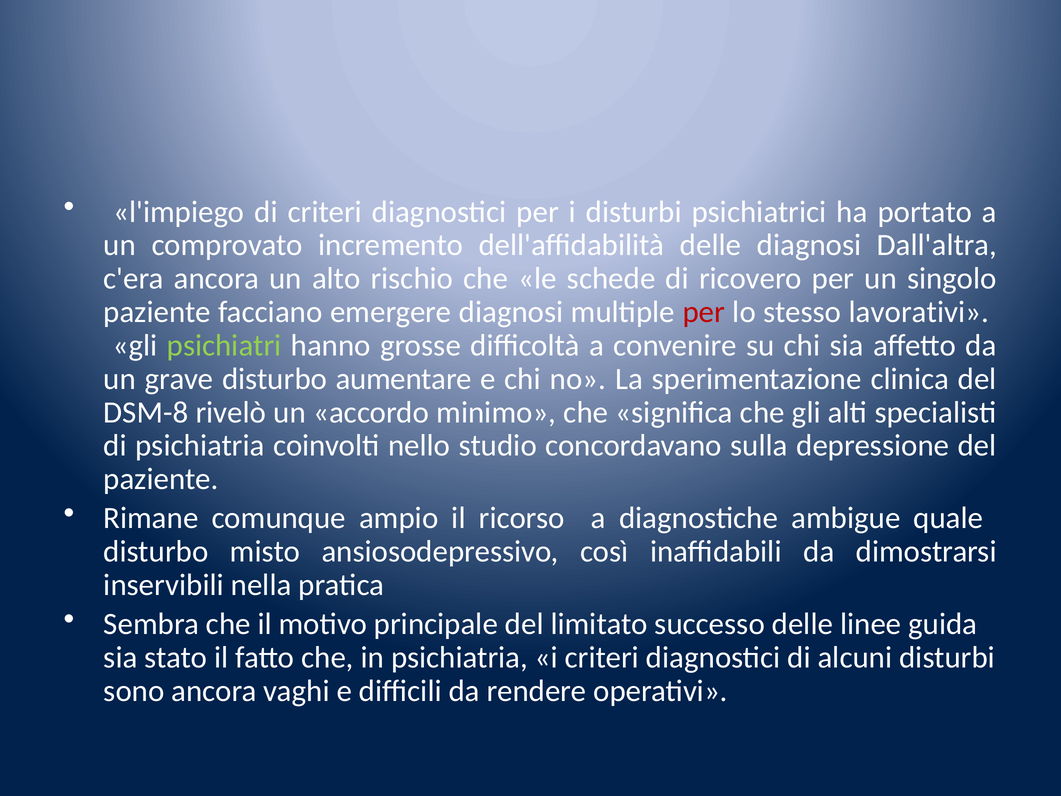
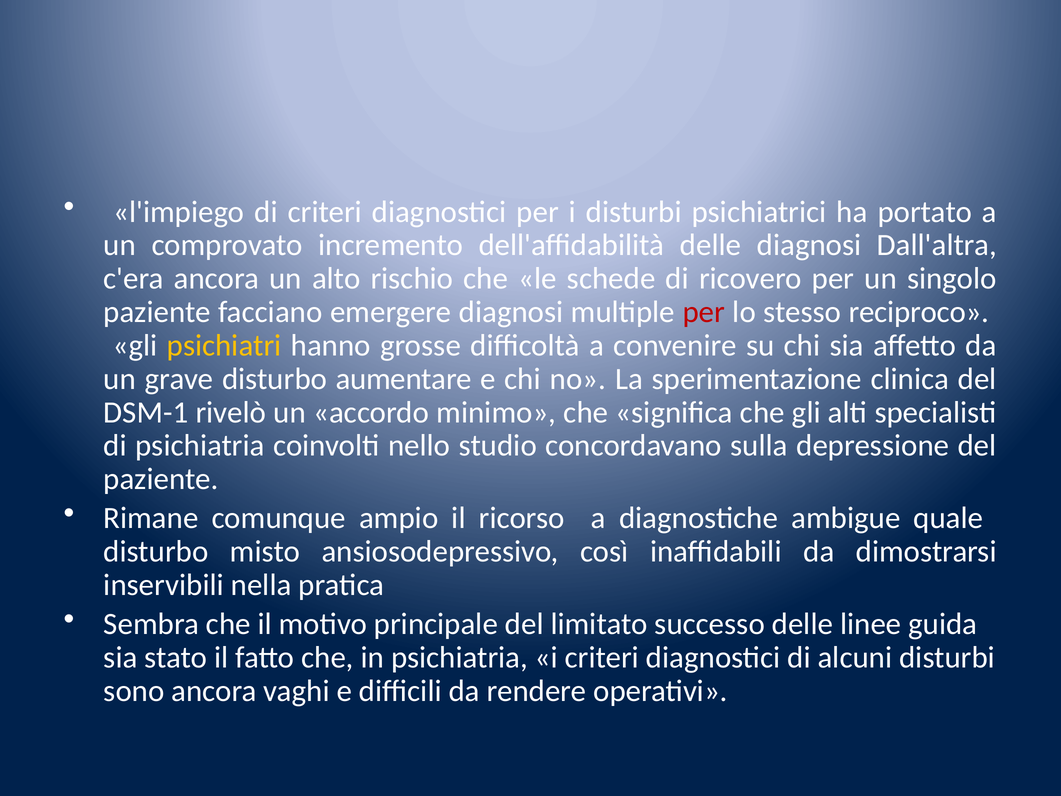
lavorativi: lavorativi -> reciproco (919, 312)
psichiatri colour: light green -> yellow (224, 345)
DSM-8: DSM-8 -> DSM-1 (146, 412)
